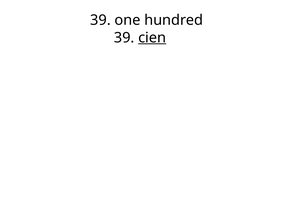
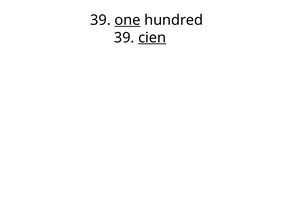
one underline: none -> present (127, 20)
